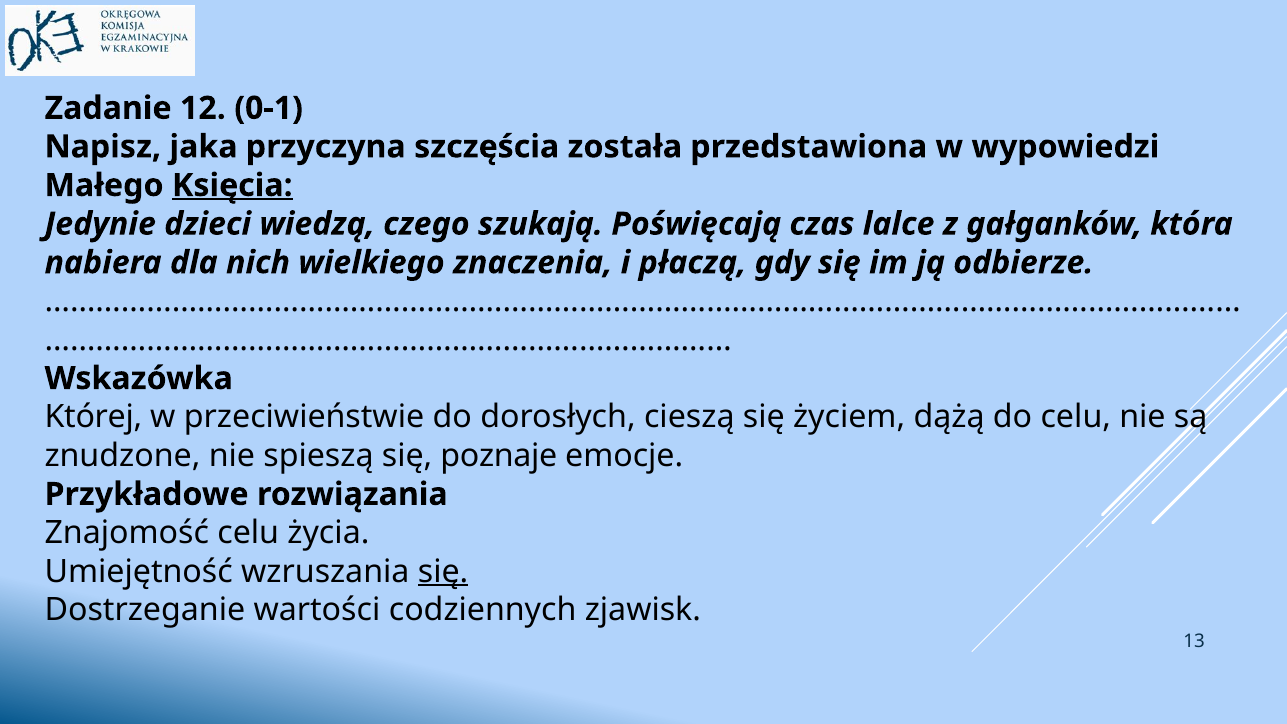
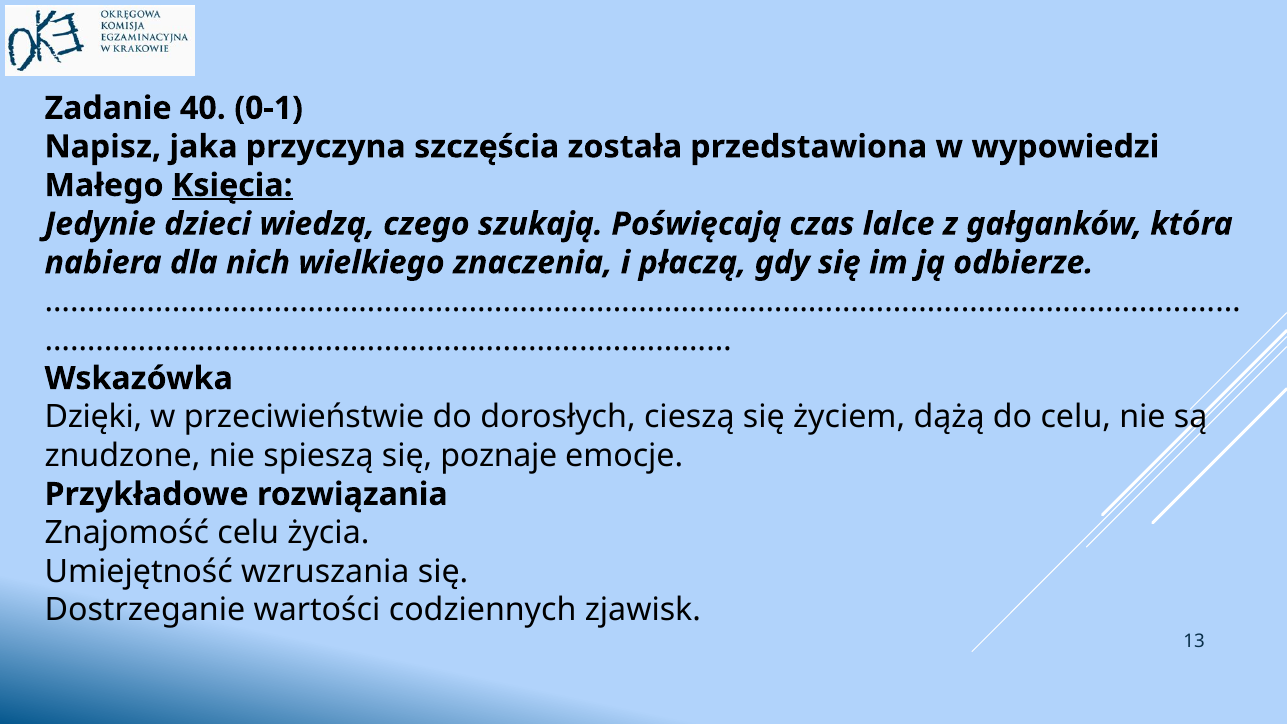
12: 12 -> 40 (203, 108)
Której: Której -> Dzięki (93, 417)
się underline: present -> none (443, 571)
